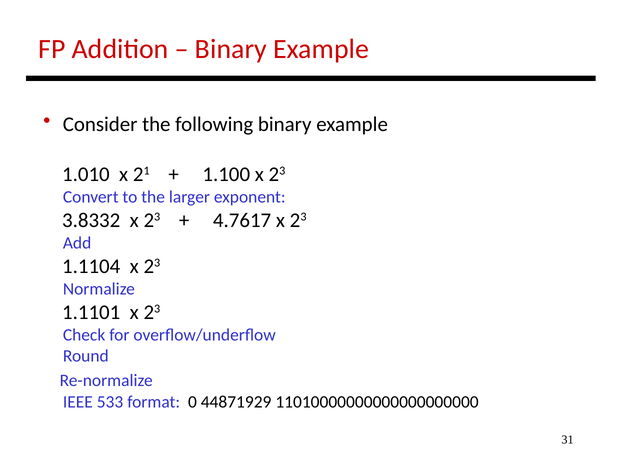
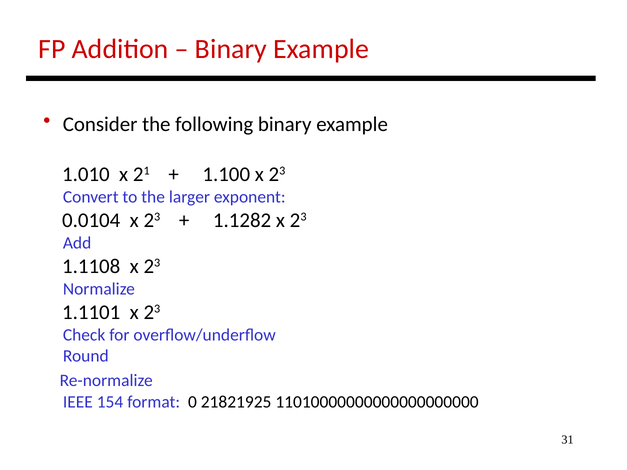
3.8332: 3.8332 -> 0.0104 (91, 220)
4.7617: 4.7617 -> 1.1282 (242, 220)
1.1104: 1.1104 -> 1.1108 (91, 266)
533: 533 -> 154 (110, 402)
44871929: 44871929 -> 21821925 (236, 402)
